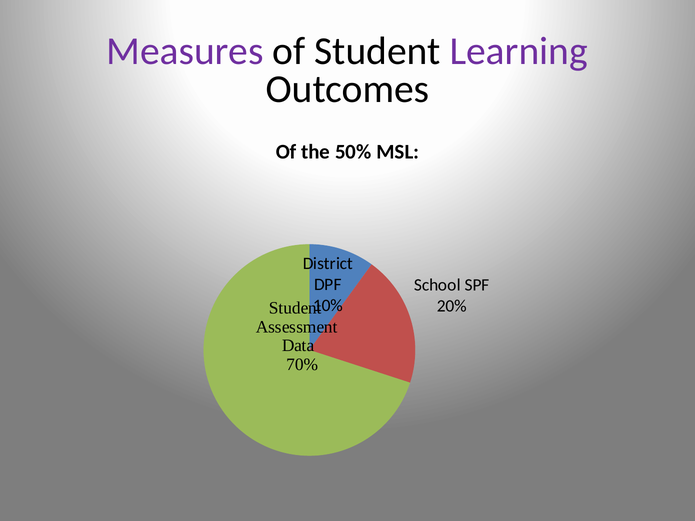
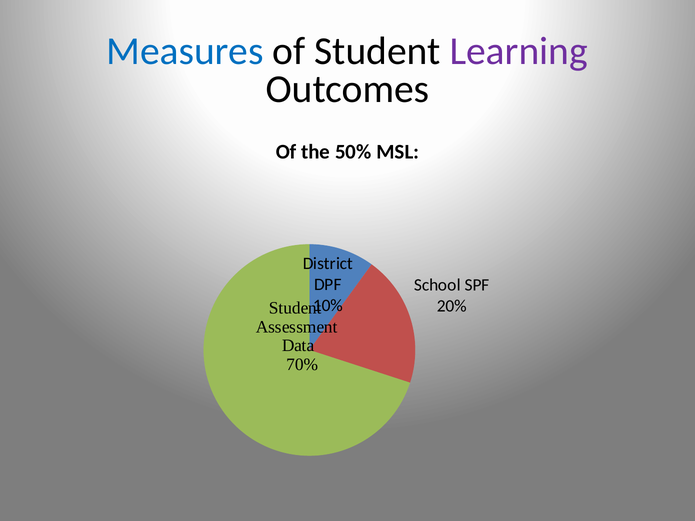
Measures colour: purple -> blue (185, 51)
